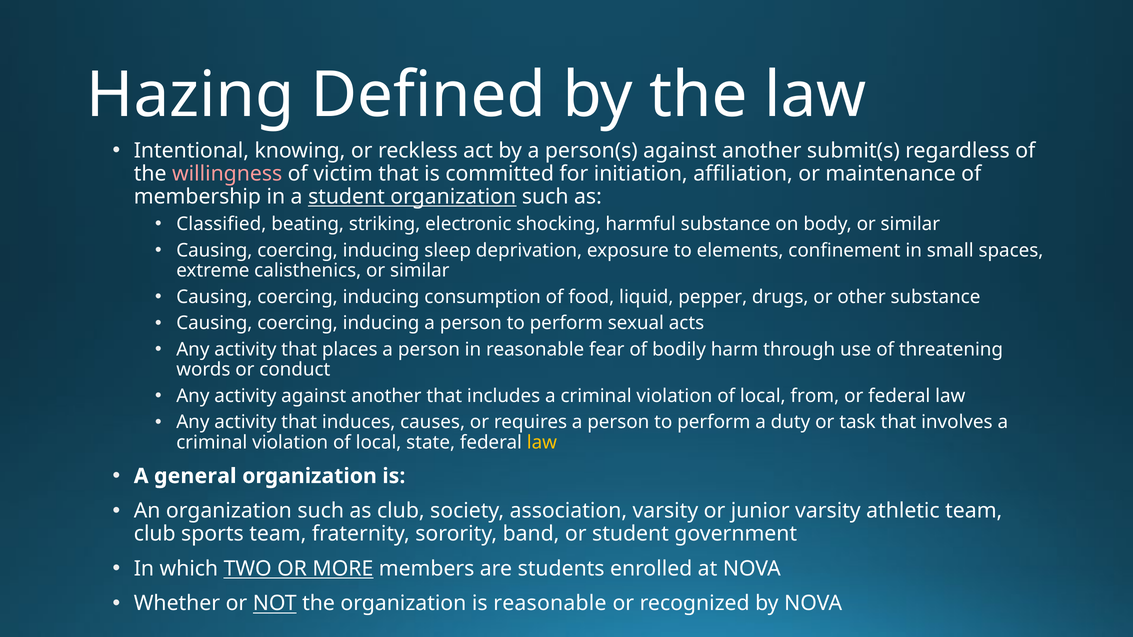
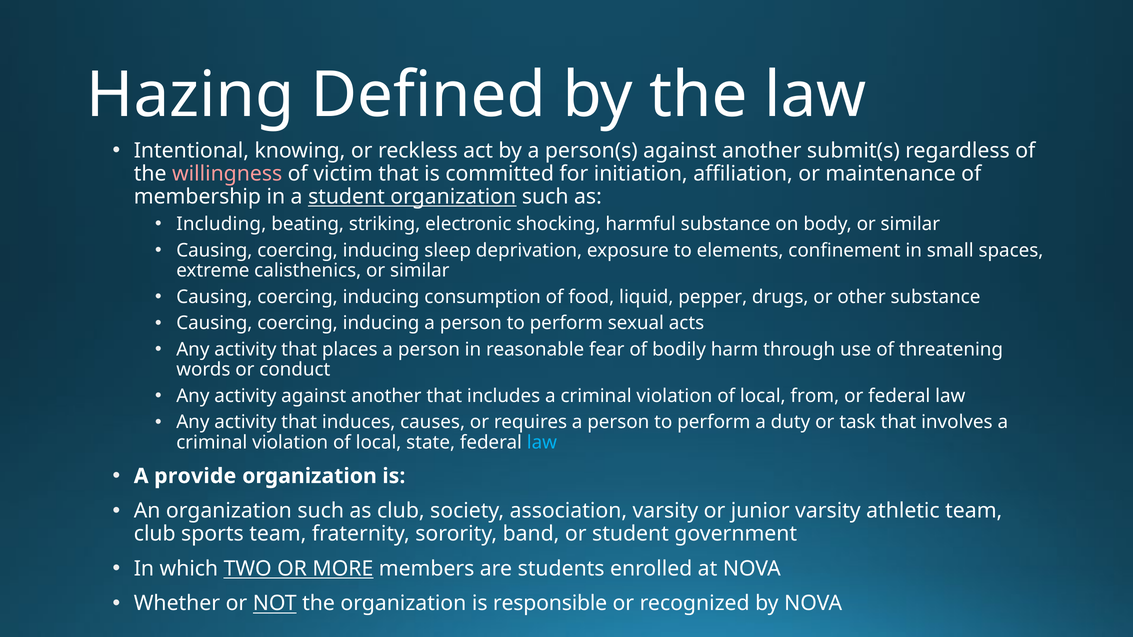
Classified: Classified -> Including (221, 224)
law colour: yellow -> light blue (542, 443)
general: general -> provide (195, 476)
is reasonable: reasonable -> responsible (550, 604)
